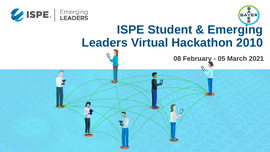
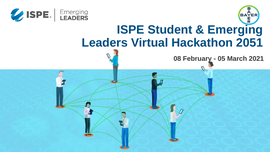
2010: 2010 -> 2051 (250, 43)
